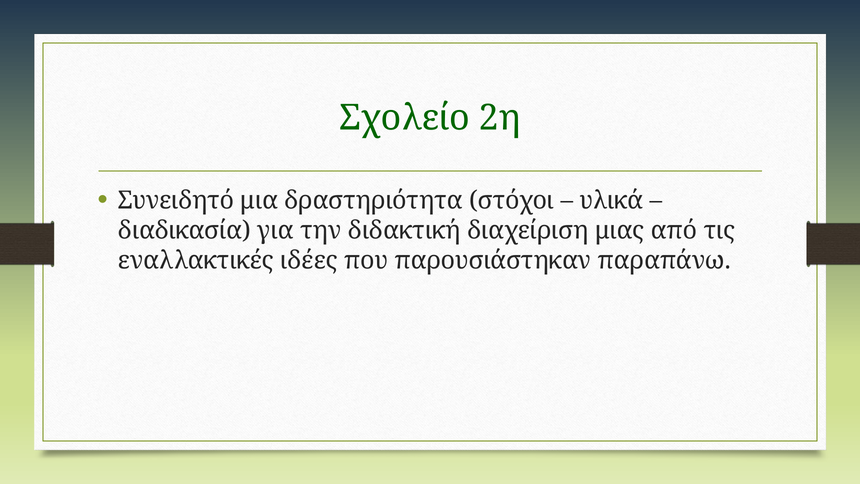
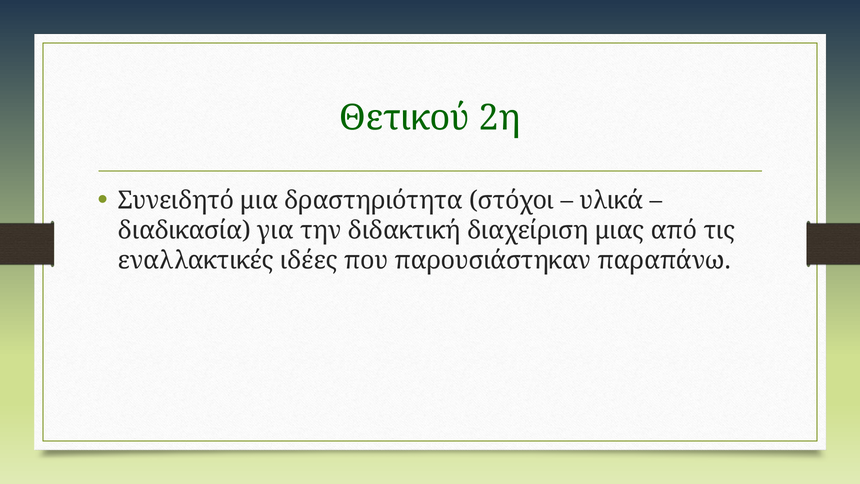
Σχολείο: Σχολείο -> Θετικού (404, 118)
